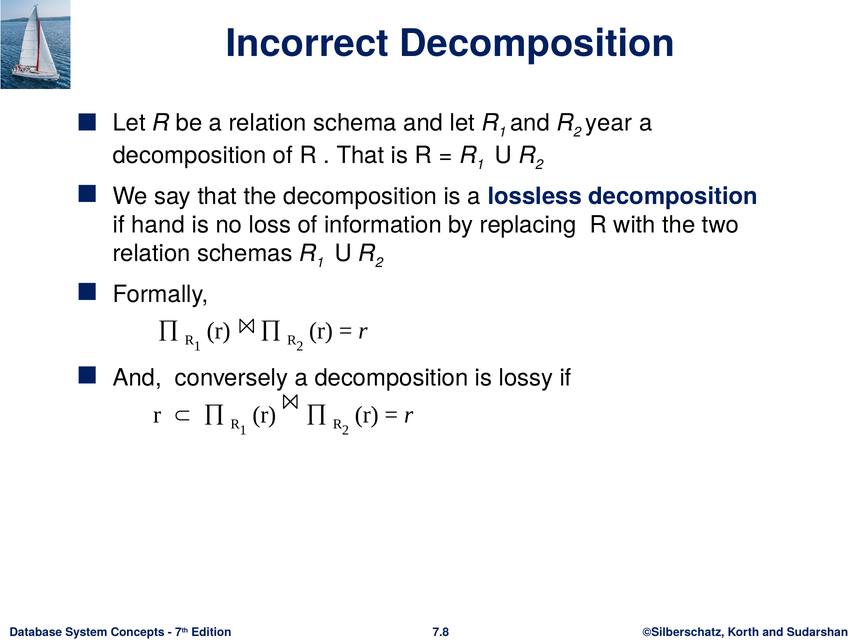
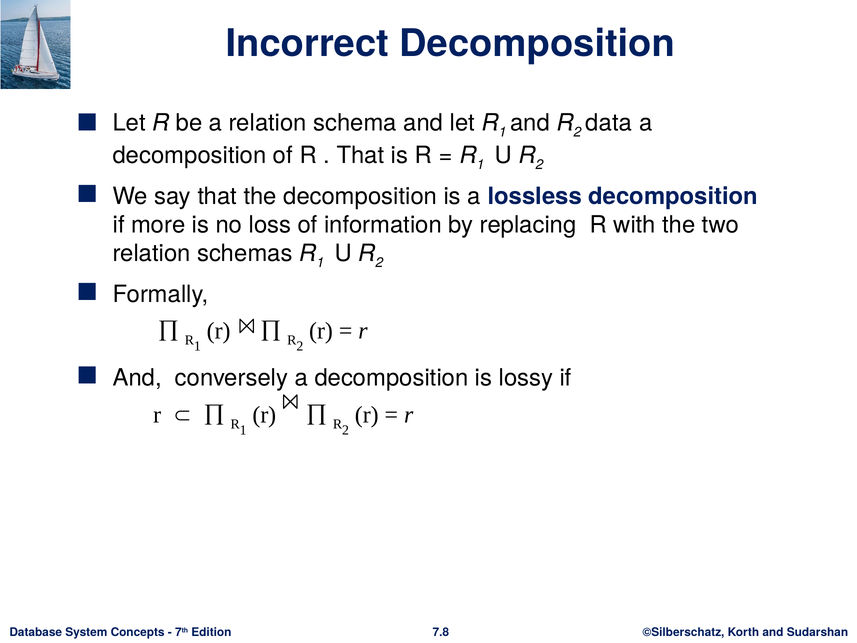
year: year -> data (609, 123)
hand: hand -> more (158, 225)
